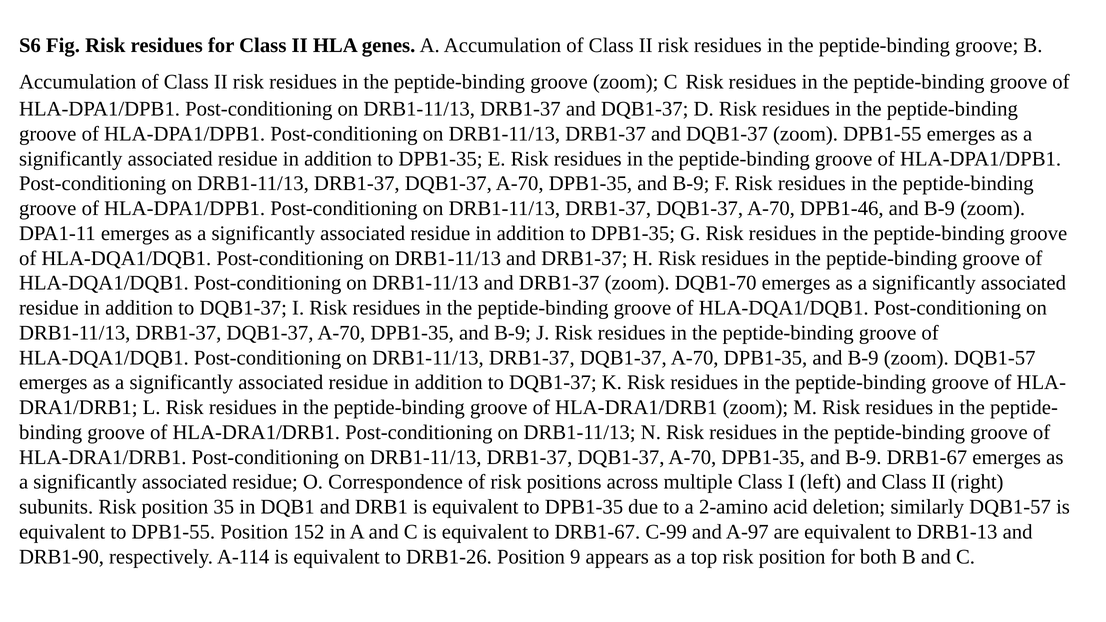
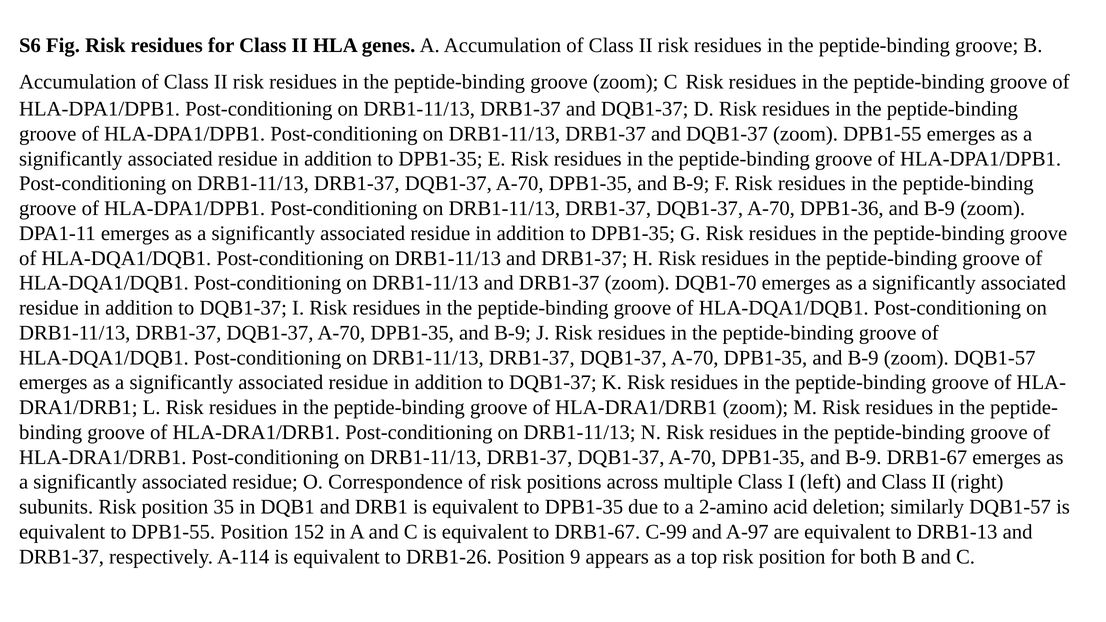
DPB1-46: DPB1-46 -> DPB1-36 (842, 208)
DRB1-90: DRB1-90 -> DRB1-37 (62, 557)
